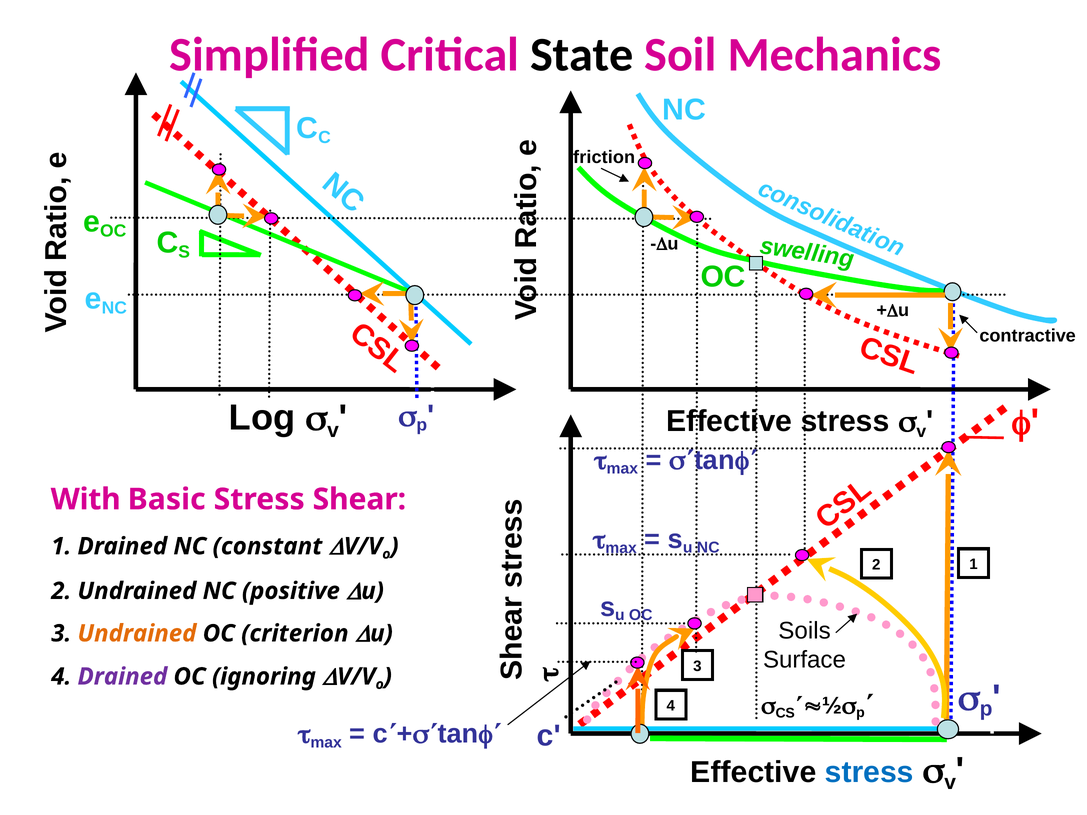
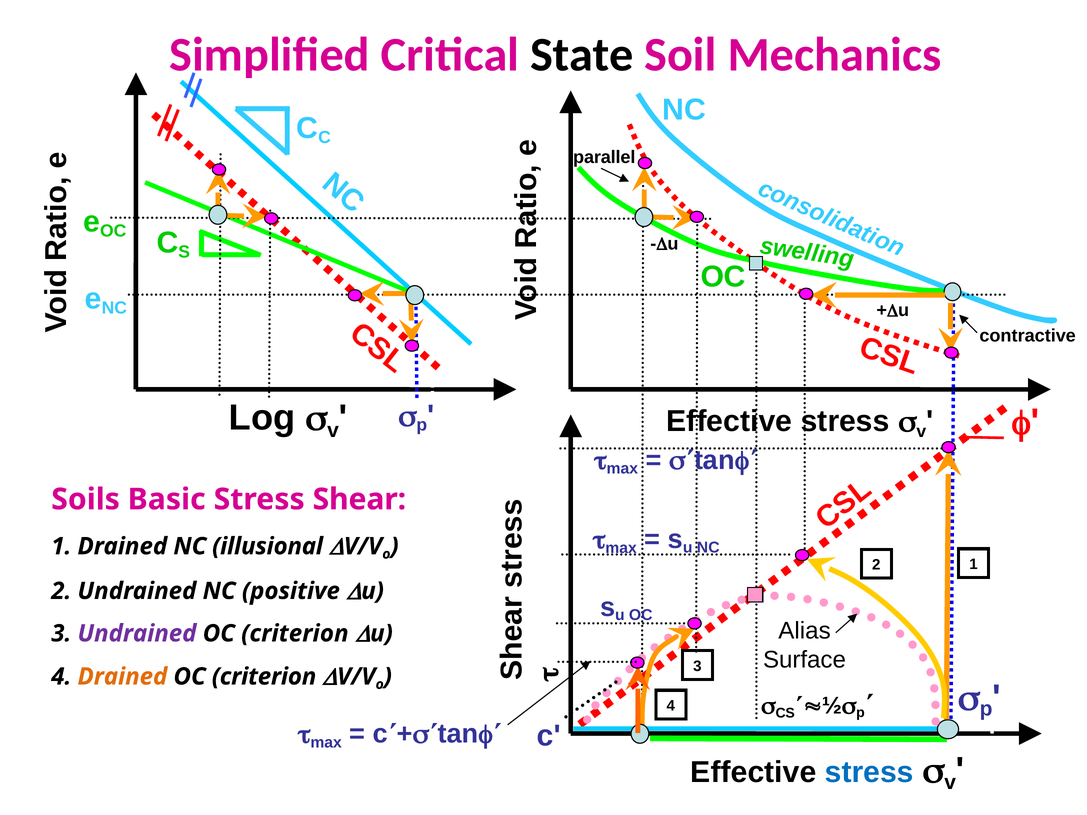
friction: friction -> parallel (604, 157)
With: With -> Soils (86, 500)
constant: constant -> illusional (268, 546)
Soils: Soils -> Alias (805, 631)
Undrained colour: orange -> purple (137, 634)
Drained colour: purple -> orange (122, 677)
ignoring: ignoring -> criterion (264, 677)
